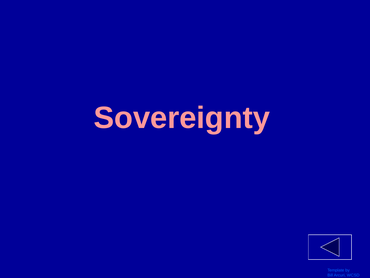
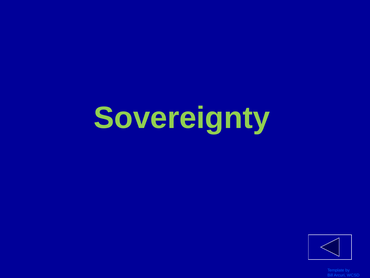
Sovereignty colour: pink -> light green (182, 118)
